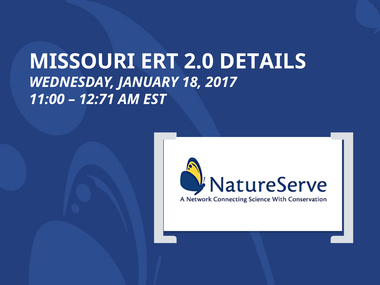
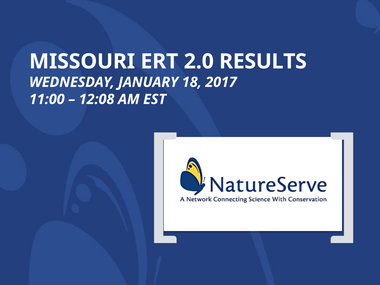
DETAILS: DETAILS -> RESULTS (263, 61)
12:71: 12:71 -> 12:08 (97, 99)
